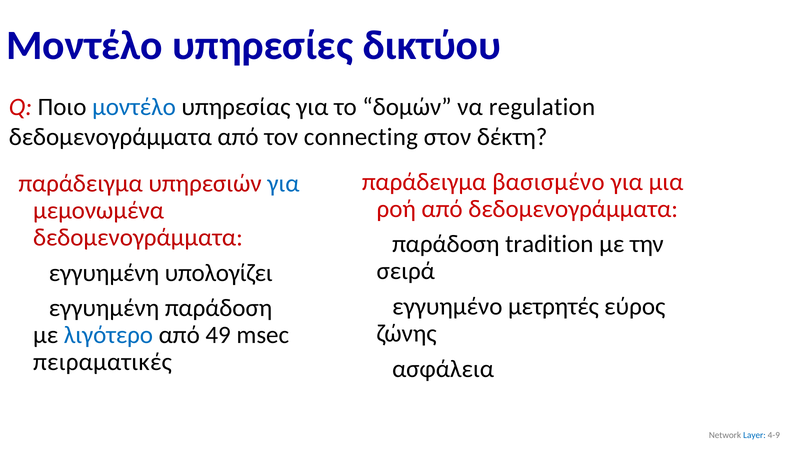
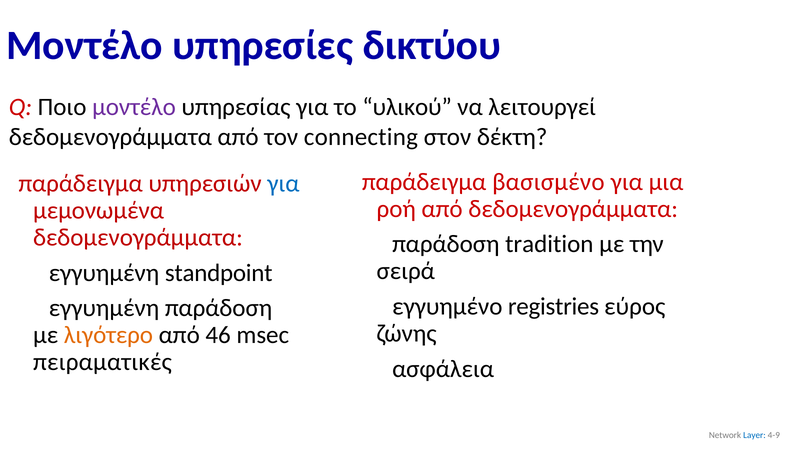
μοντέλο colour: blue -> purple (134, 107)
δομών: δομών -> υλικού (407, 107)
regulation: regulation -> λειτουργεί (542, 107)
υπολογίζει: υπολογίζει -> standpoint (219, 273)
μετρητές: μετρητές -> registries (553, 307)
λιγότερο colour: blue -> orange (108, 336)
49: 49 -> 46 (218, 336)
